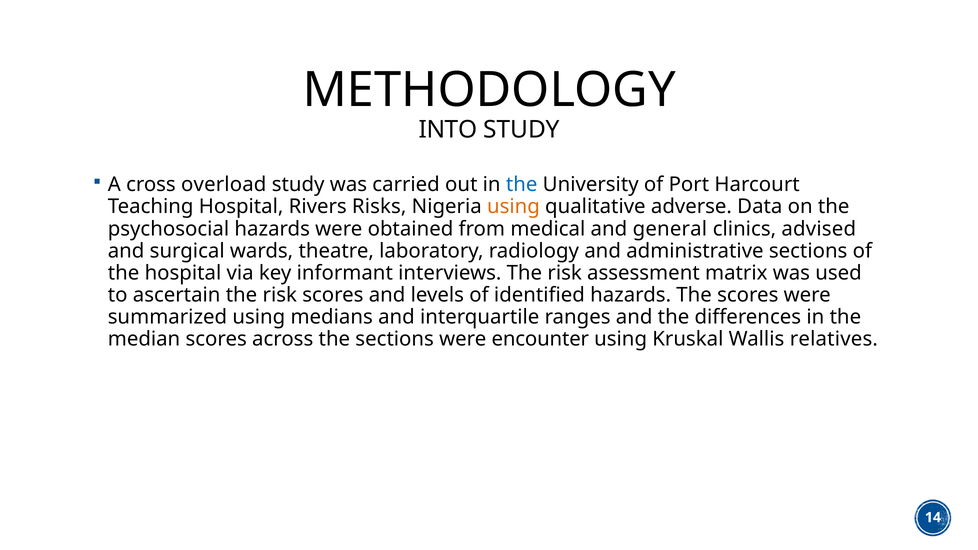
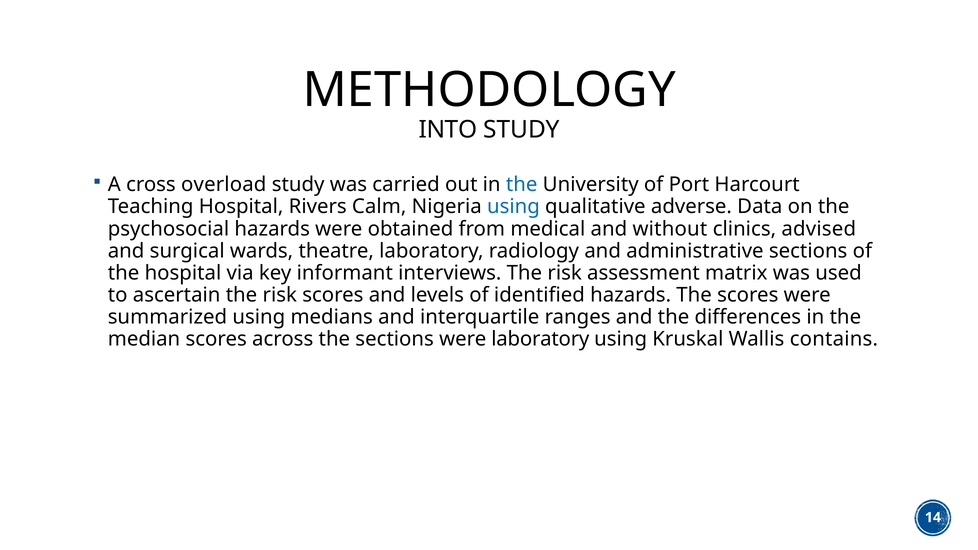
Risks: Risks -> Calm (379, 207)
using colour: orange -> blue (513, 207)
general: general -> without (670, 229)
were encounter: encounter -> laboratory (540, 339)
relatives: relatives -> contains (834, 339)
